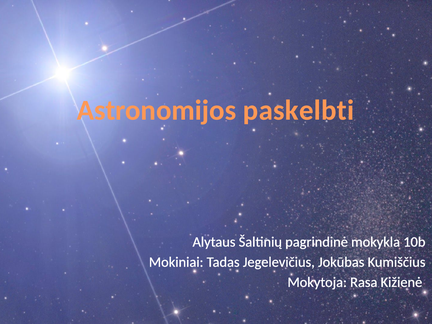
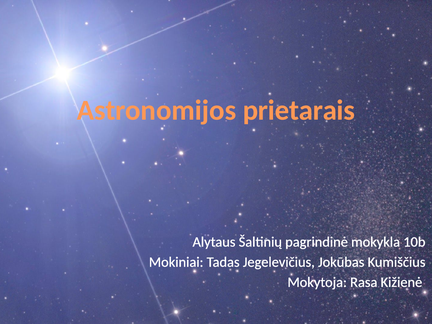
paskelbti: paskelbti -> prietarais (299, 110)
